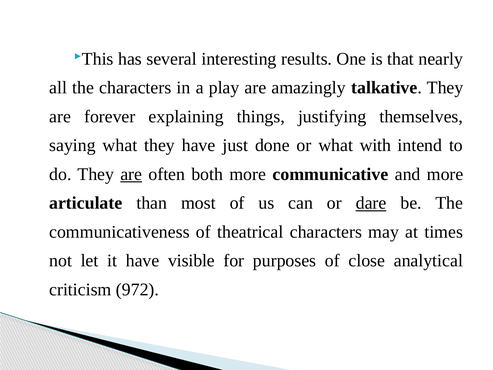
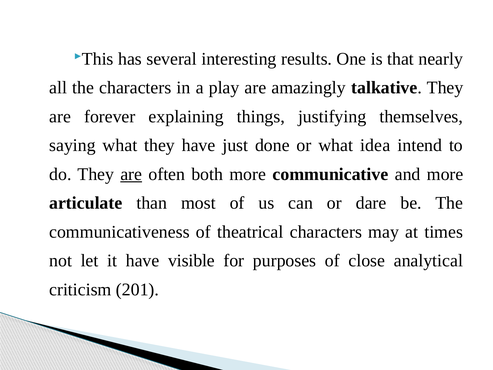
with: with -> idea (375, 145)
dare underline: present -> none (371, 203)
972: 972 -> 201 (137, 289)
